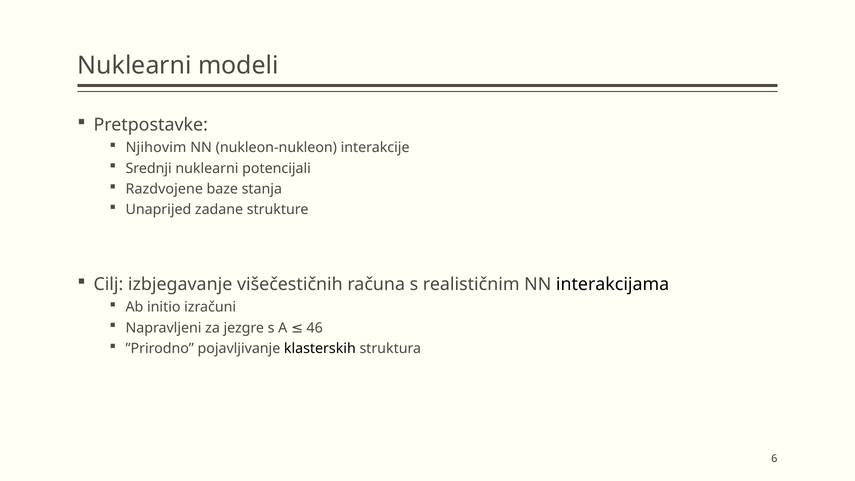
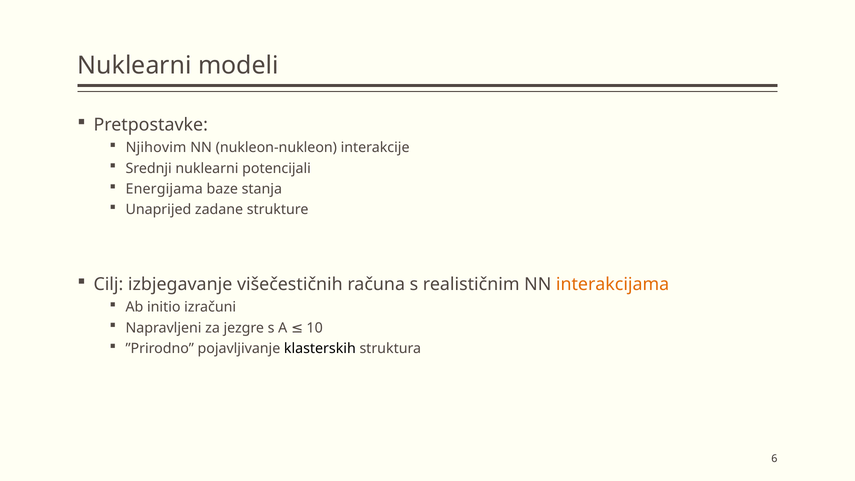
Razdvojene: Razdvojene -> Energijama (164, 189)
interakcijama colour: black -> orange (613, 284)
46: 46 -> 10 (315, 328)
